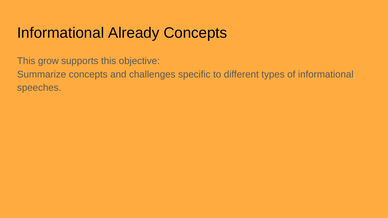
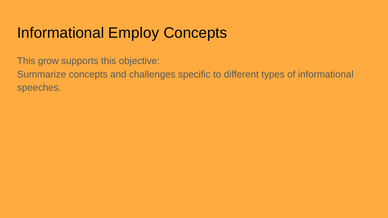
Already: Already -> Employ (134, 33)
